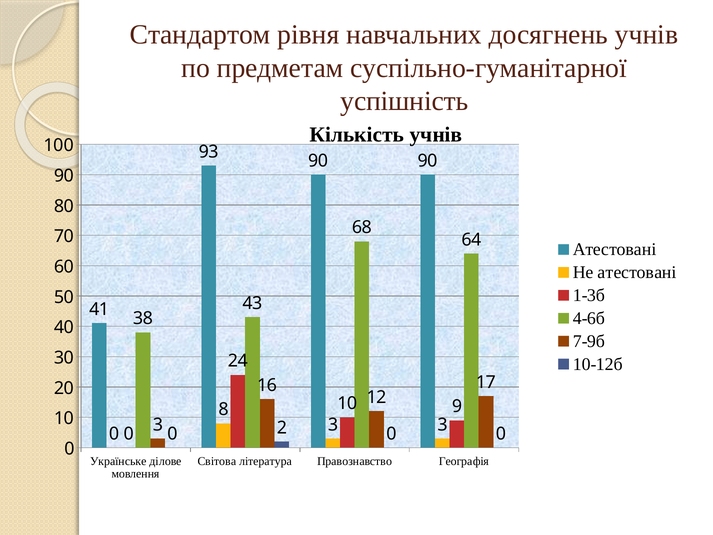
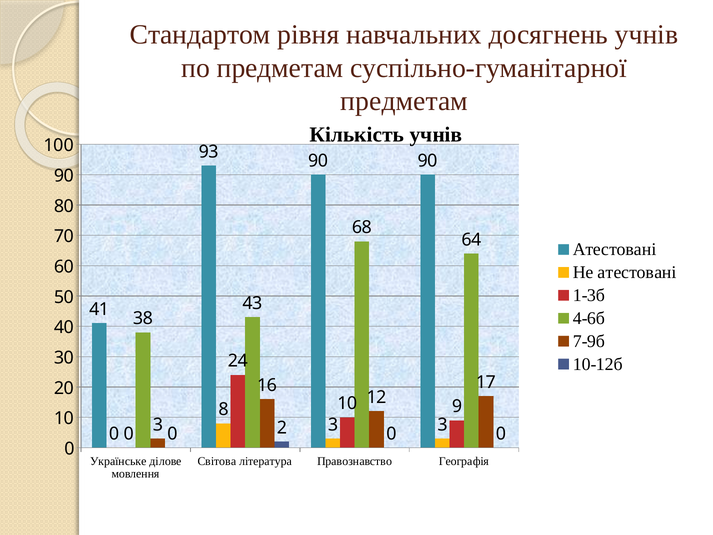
успішність: успішність -> предметам (404, 101)
